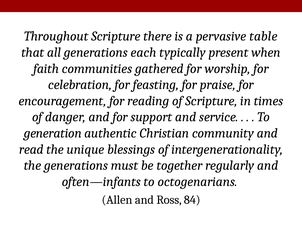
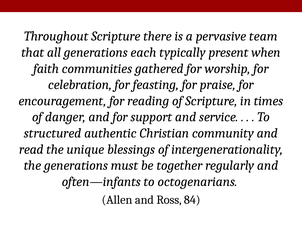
table: table -> team (263, 36)
generation: generation -> structured (53, 133)
